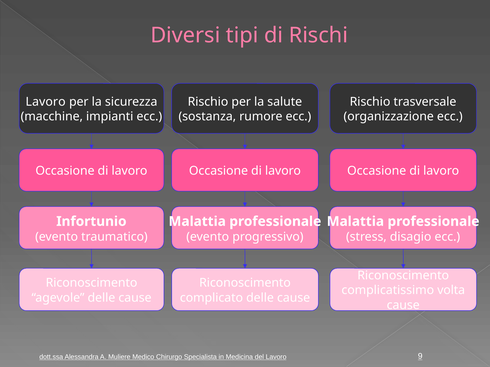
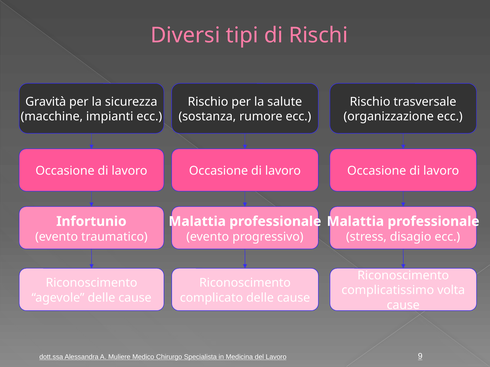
Lavoro: Lavoro -> Gravità (46, 102)
